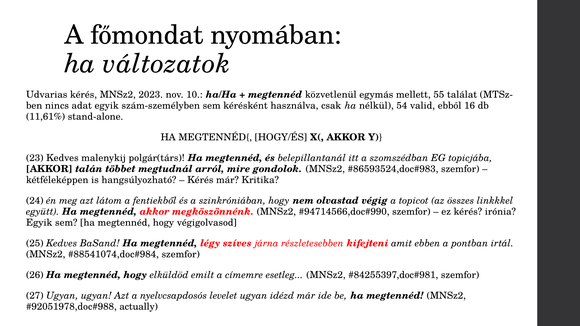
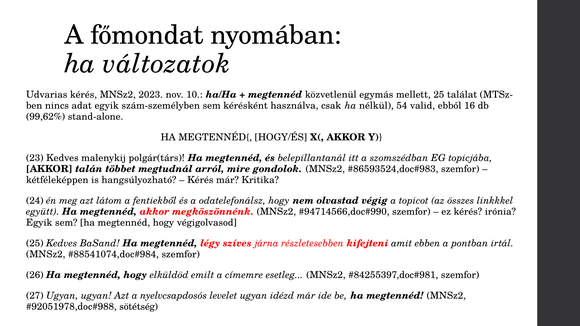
mellett 55: 55 -> 25 (439, 95)
11,61%: 11,61% -> 99,62% (46, 117)
szinkróniában: szinkróniában -> odatelefonálsz (232, 201)
actually: actually -> sötétség (139, 307)
